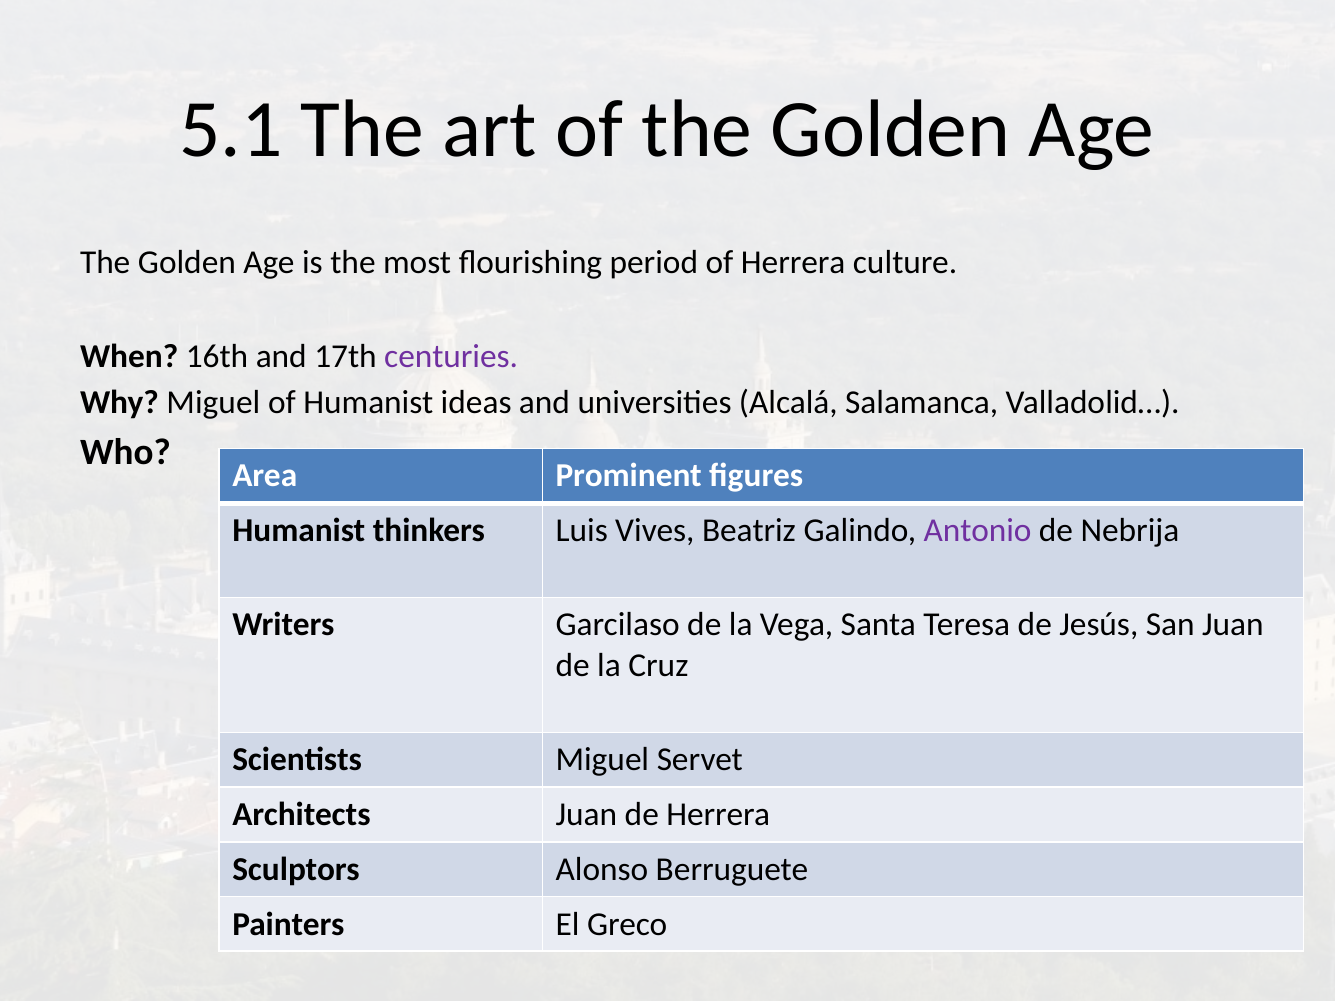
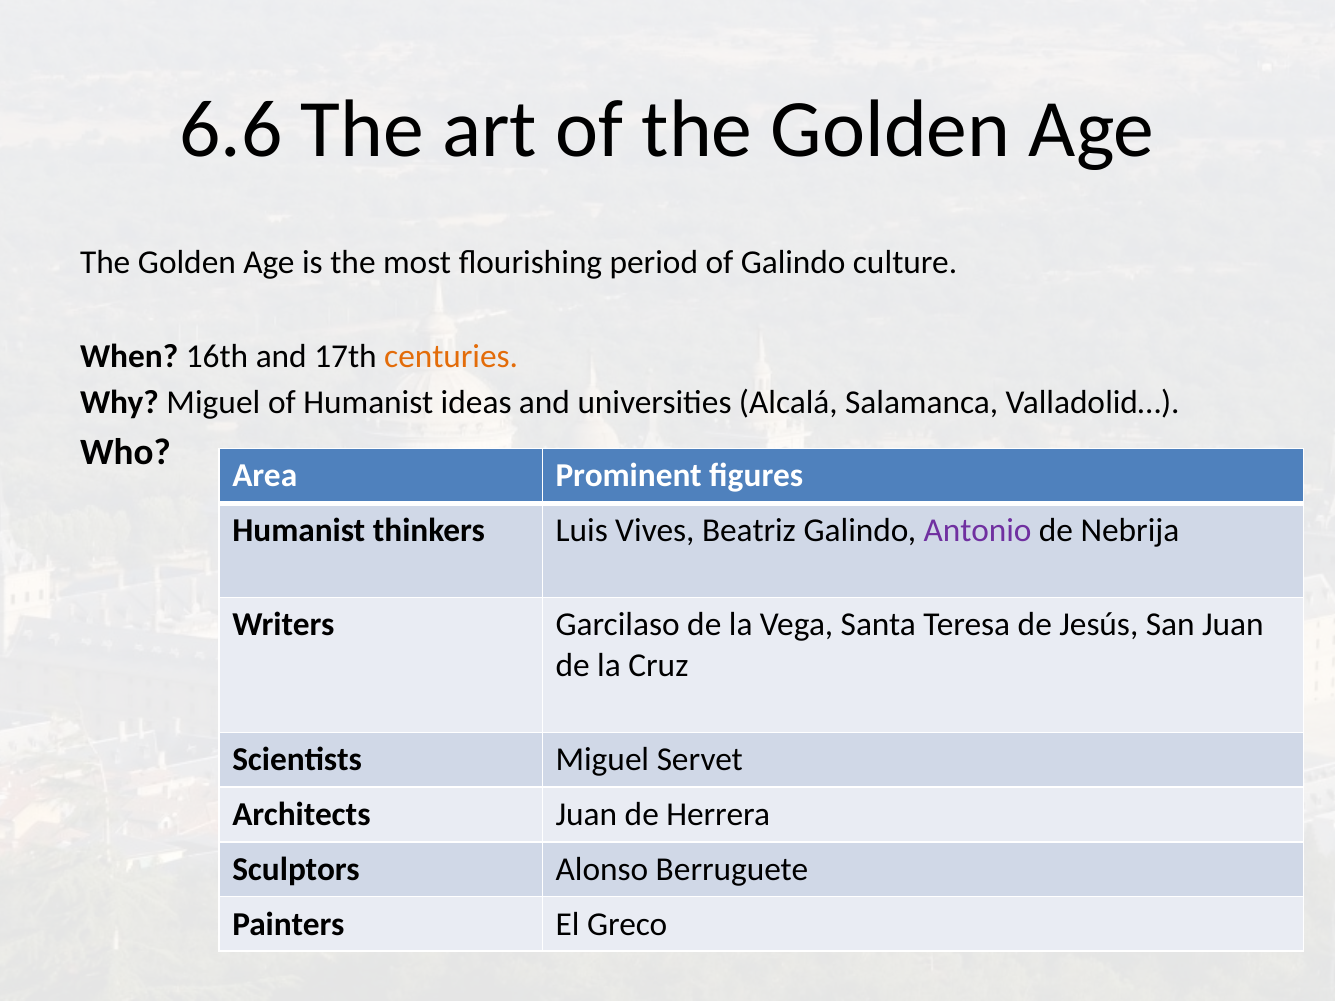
5.1: 5.1 -> 6.6 (231, 129)
of Herrera: Herrera -> Galindo (793, 263)
centuries colour: purple -> orange (451, 356)
